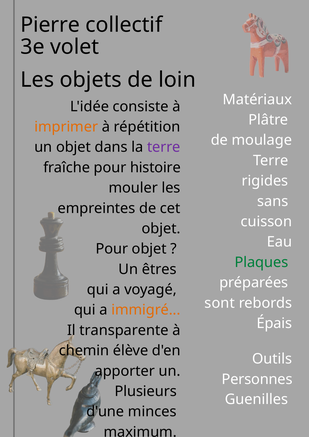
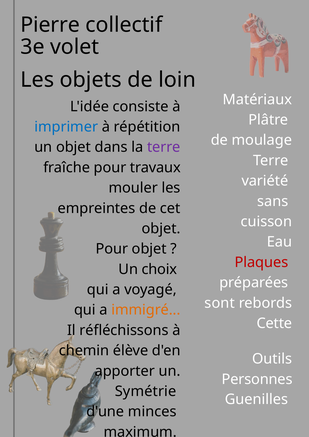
imprimer colour: orange -> blue (66, 127)
histoire: histoire -> travaux (155, 168)
rigides: rigides -> variété (265, 181)
Plaques colour: green -> red (261, 262)
êtres: êtres -> choix (159, 269)
Épais: Épais -> Cette (274, 324)
transparente: transparente -> réfléchissons (124, 331)
Plusieurs: Plusieurs -> Symétrie (146, 392)
